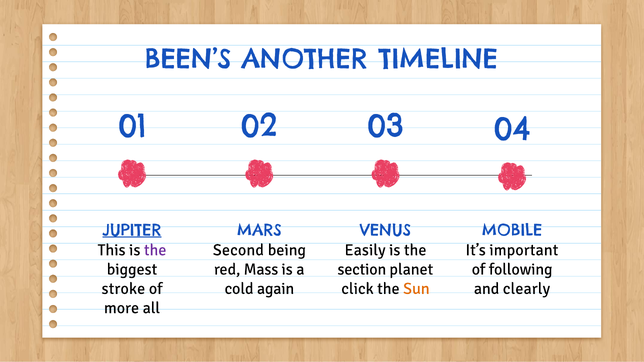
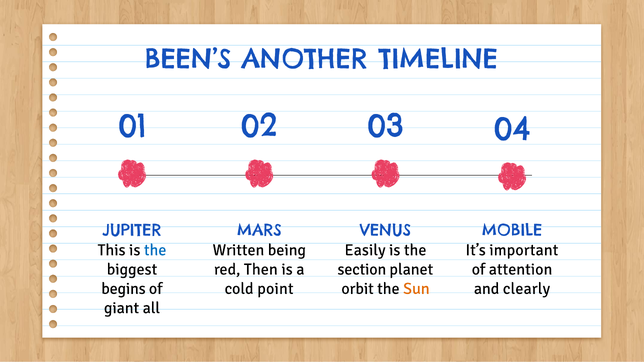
JUPITER underline: present -> none (132, 230)
the colour: purple -> blue (155, 250)
Second: Second -> Written (238, 250)
Mass: Mass -> Then (261, 269)
following: following -> attention (521, 269)
stroke: stroke -> begins (124, 289)
again: again -> point (275, 289)
click: click -> orbit (358, 289)
more: more -> giant (122, 308)
